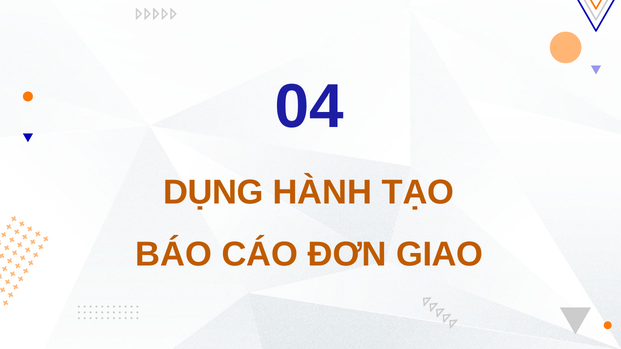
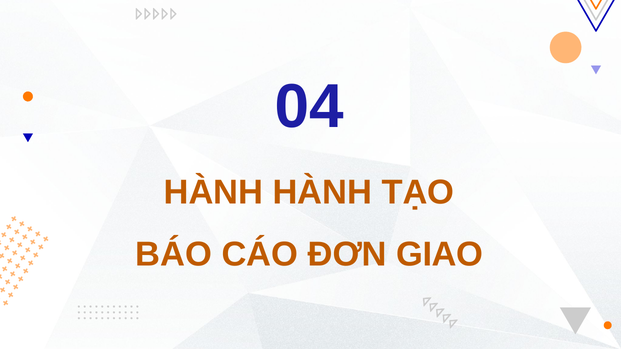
DỤNG: DỤNG -> HÀNH (213, 193)
